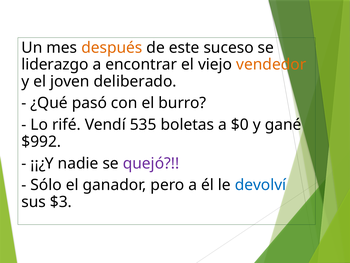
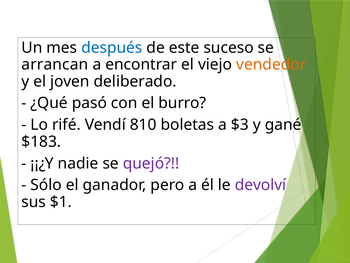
después colour: orange -> blue (112, 48)
liderazgo: liderazgo -> arrancan (55, 64)
535: 535 -> 810 (143, 125)
$0: $0 -> $3 (240, 125)
$992: $992 -> $183 (41, 141)
devolví colour: blue -> purple (260, 185)
$3: $3 -> $1 (61, 202)
